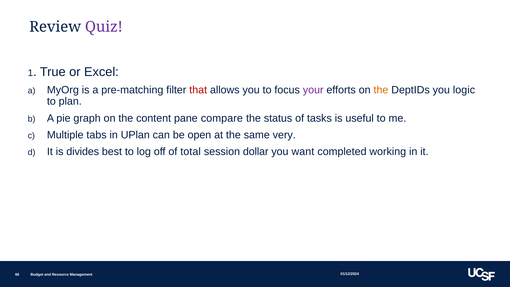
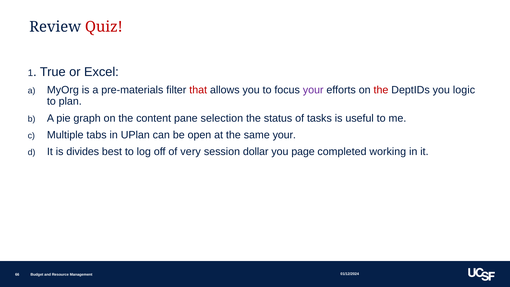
Quiz colour: purple -> red (104, 27)
pre-matching: pre-matching -> pre-materials (132, 90)
the colour: orange -> red (381, 90)
compare: compare -> selection (222, 118)
same very: very -> your (284, 135)
total: total -> very (191, 152)
want: want -> page (303, 152)
